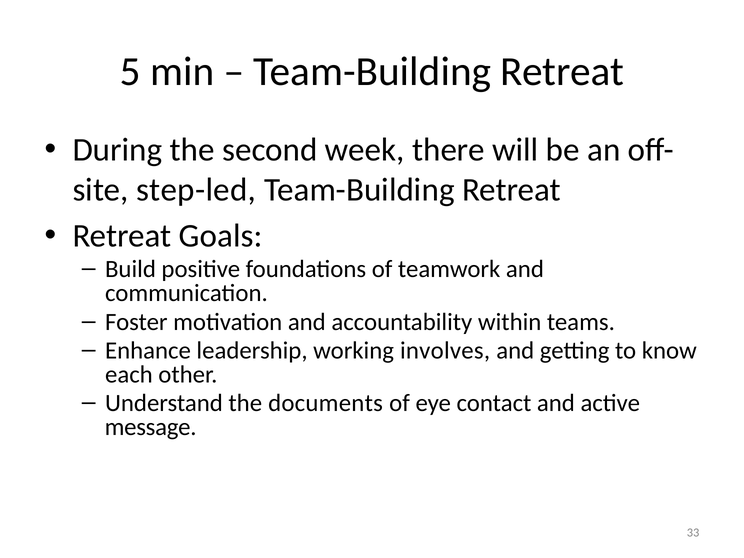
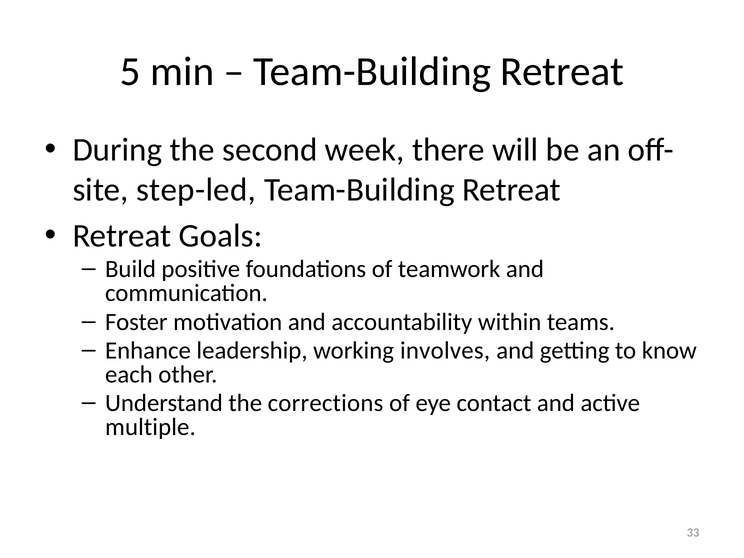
documents: documents -> corrections (326, 403)
message: message -> multiple (150, 427)
